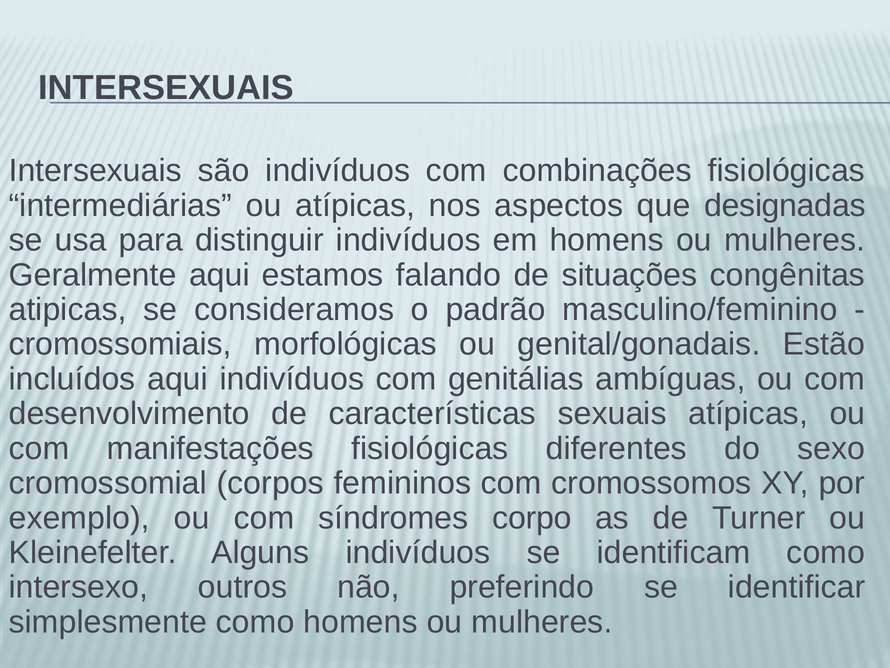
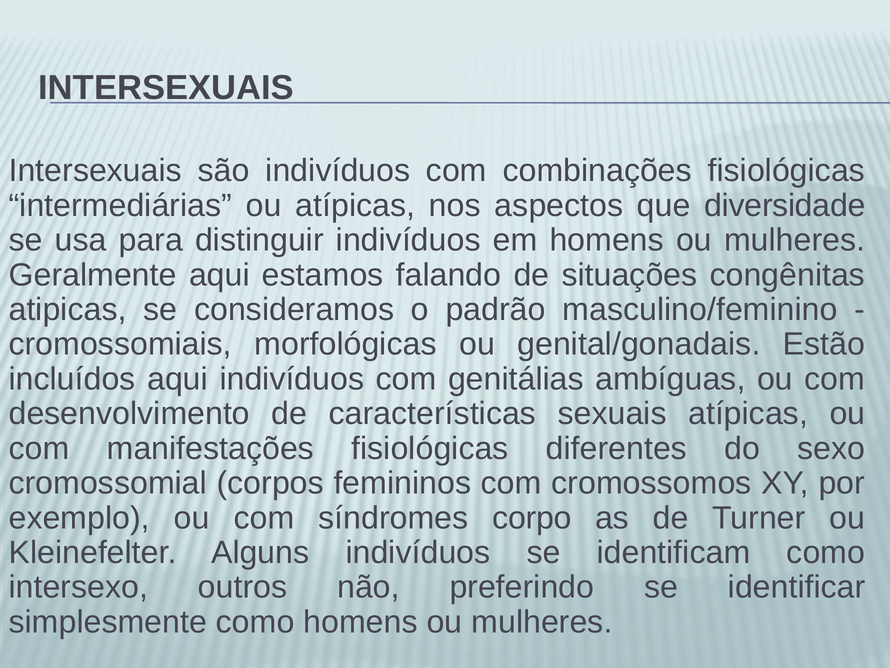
designadas: designadas -> diversidade (785, 205)
